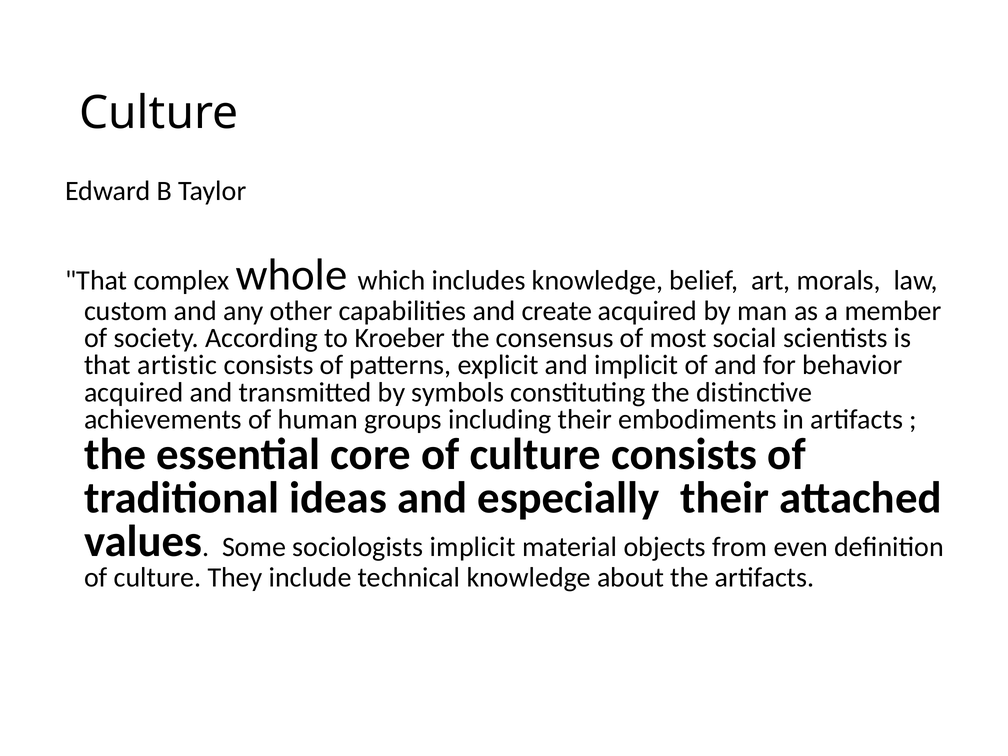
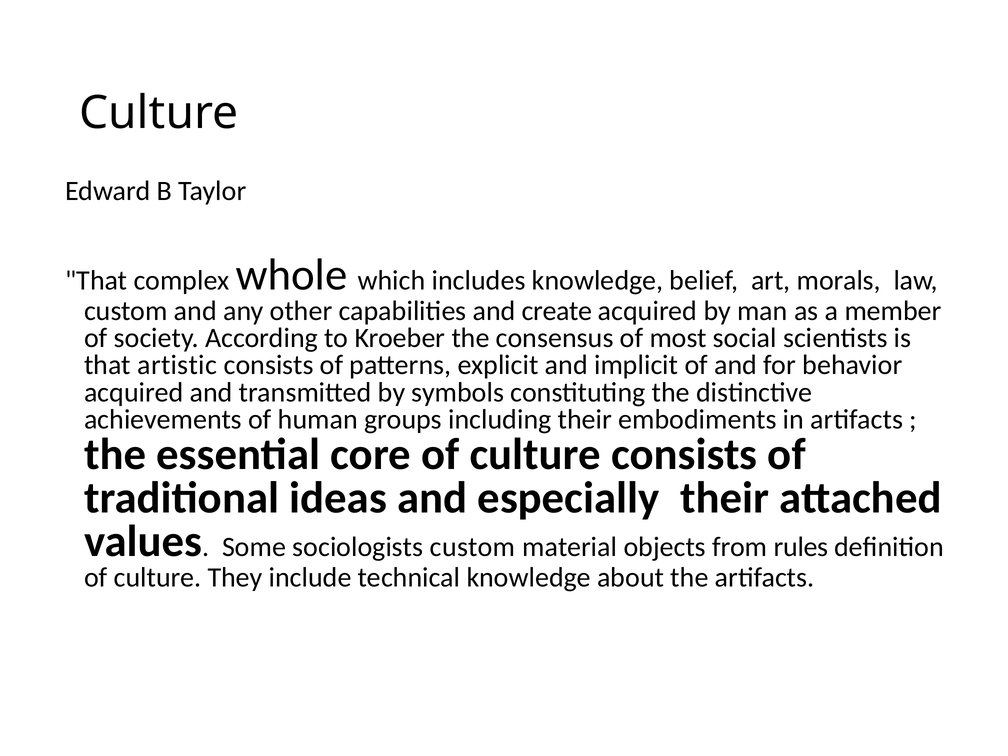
sociologists implicit: implicit -> custom (473, 547)
even: even -> rules (801, 547)
